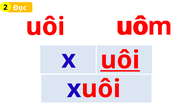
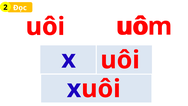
uôi underline: present -> none (120, 60)
